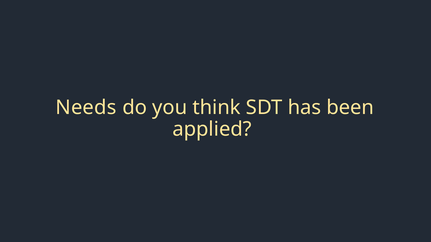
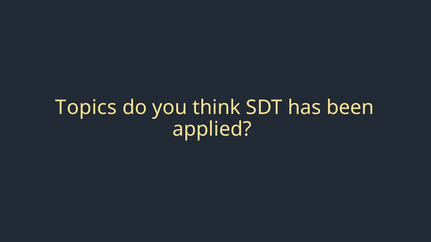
Needs: Needs -> Topics (86, 108)
